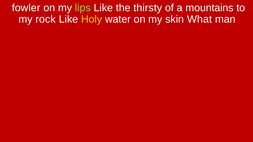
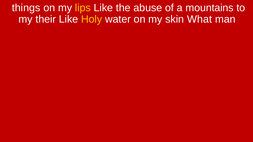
fowler: fowler -> things (26, 8)
lips colour: light green -> yellow (83, 8)
thirsty: thirsty -> abuse (148, 8)
rock: rock -> their (46, 19)
